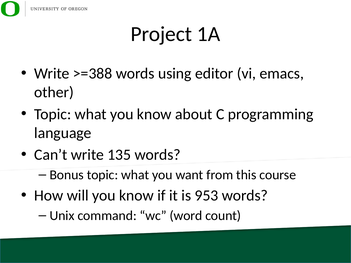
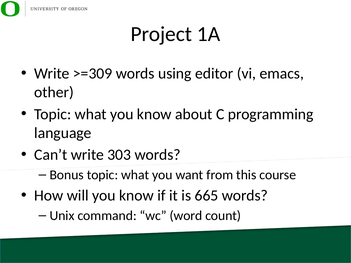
>=388: >=388 -> >=309 (93, 74)
135: 135 -> 303 (119, 155)
953: 953 -> 665 (207, 196)
